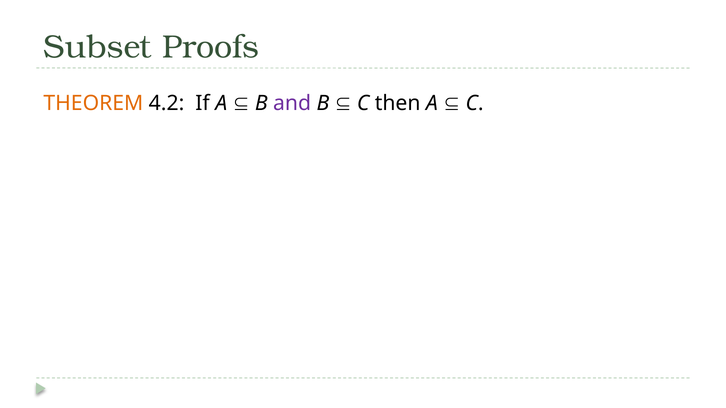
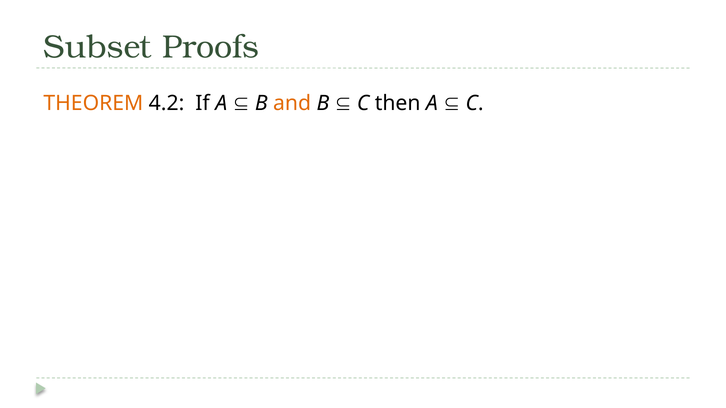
and colour: purple -> orange (292, 103)
